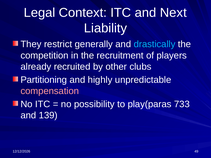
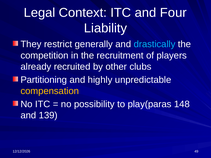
Next: Next -> Four (173, 13)
compensation colour: pink -> yellow (50, 91)
733: 733 -> 148 (182, 104)
